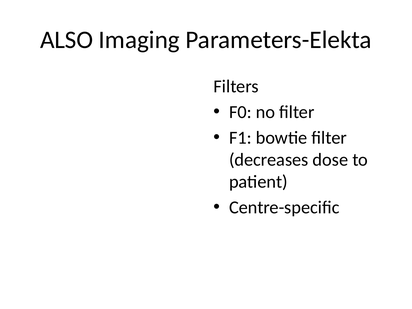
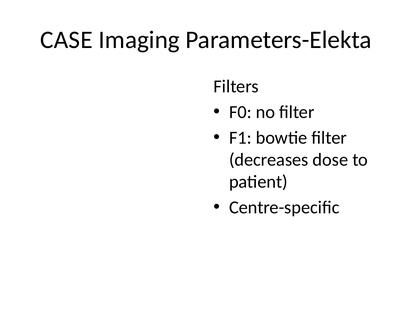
ALSO: ALSO -> CASE (66, 40)
